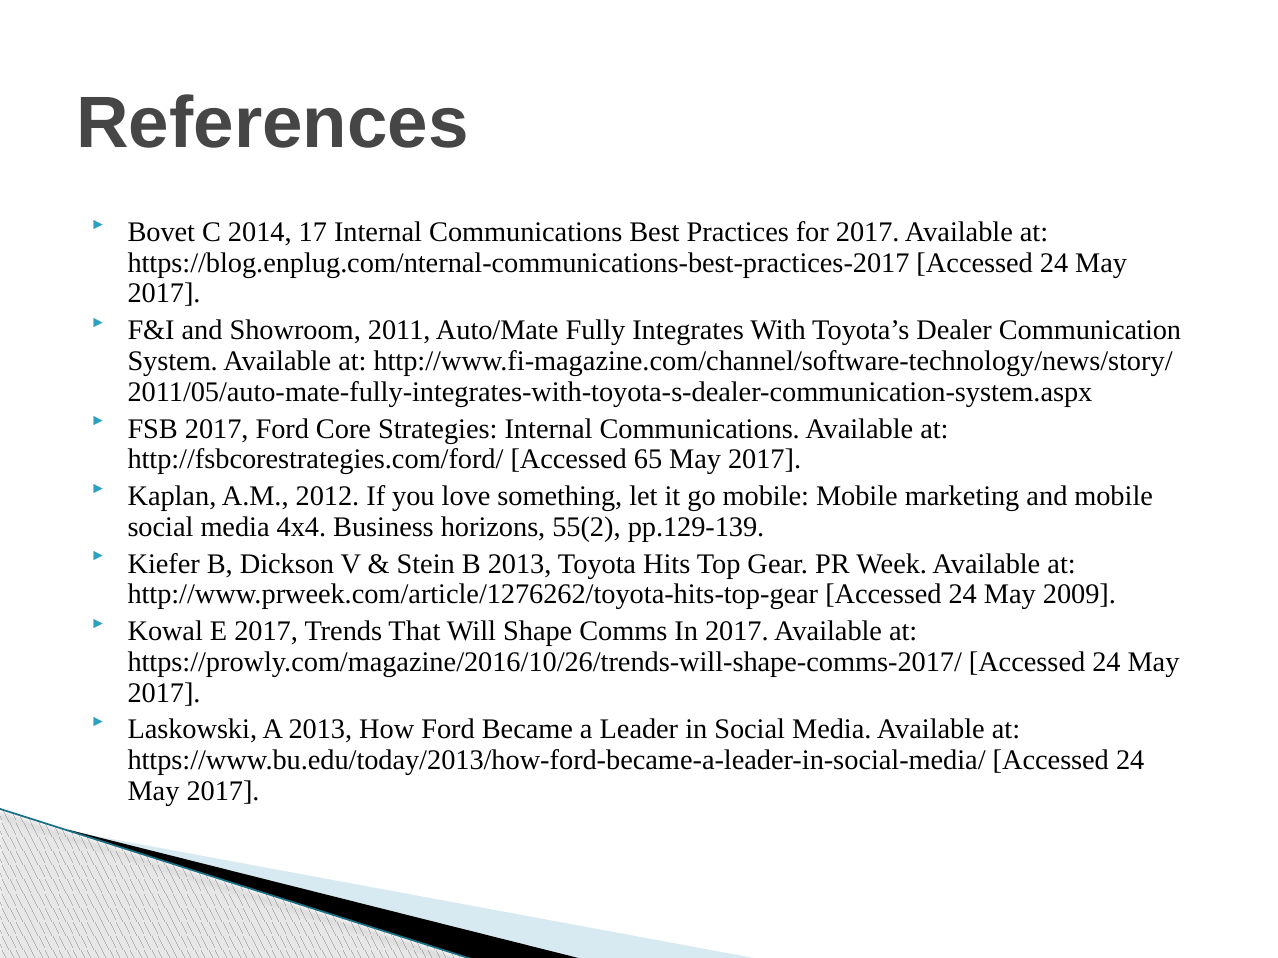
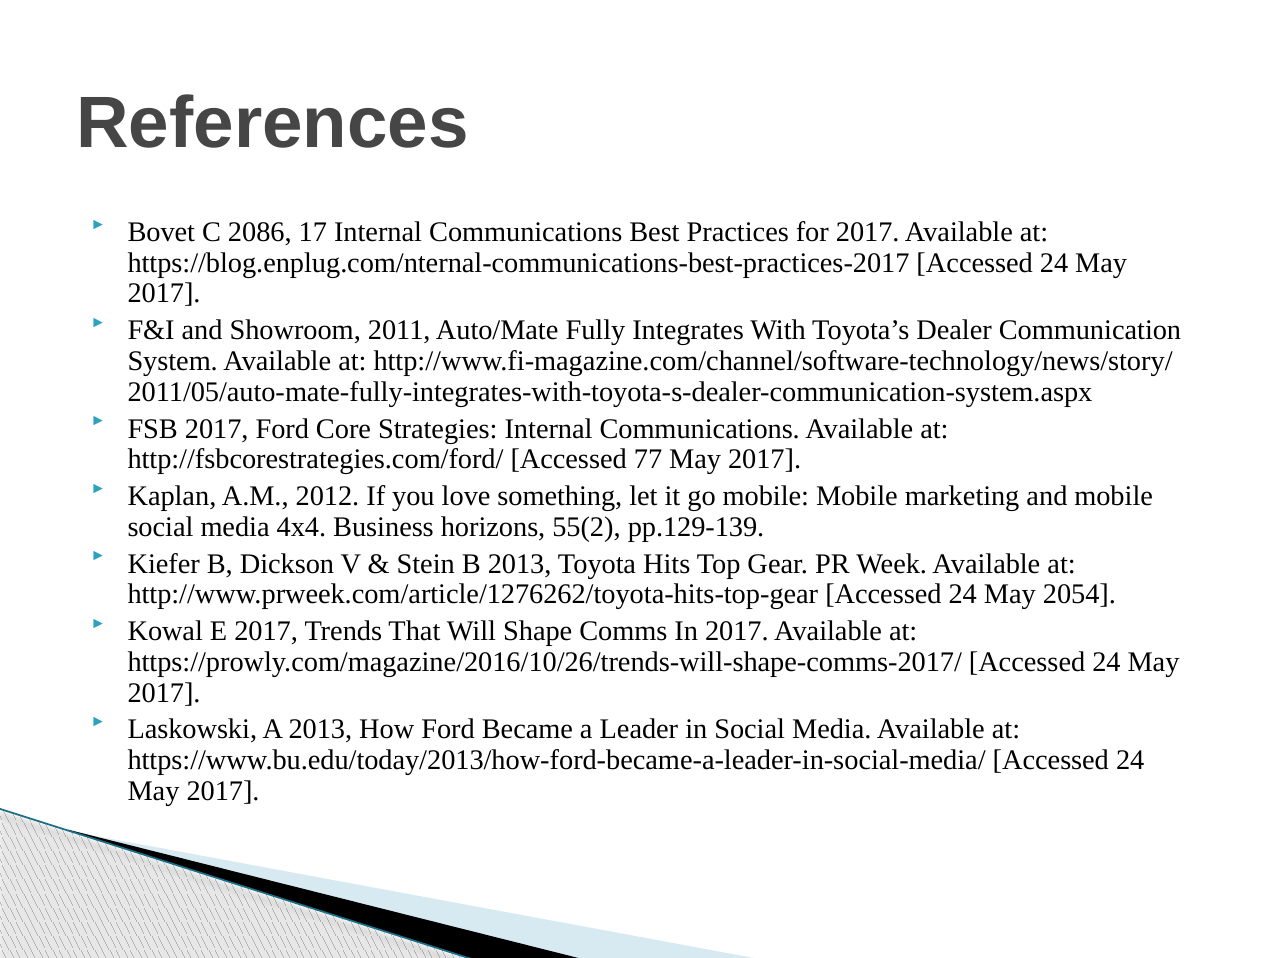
2014: 2014 -> 2086 (260, 232)
65: 65 -> 77 (648, 460)
2009: 2009 -> 2054 (1079, 595)
